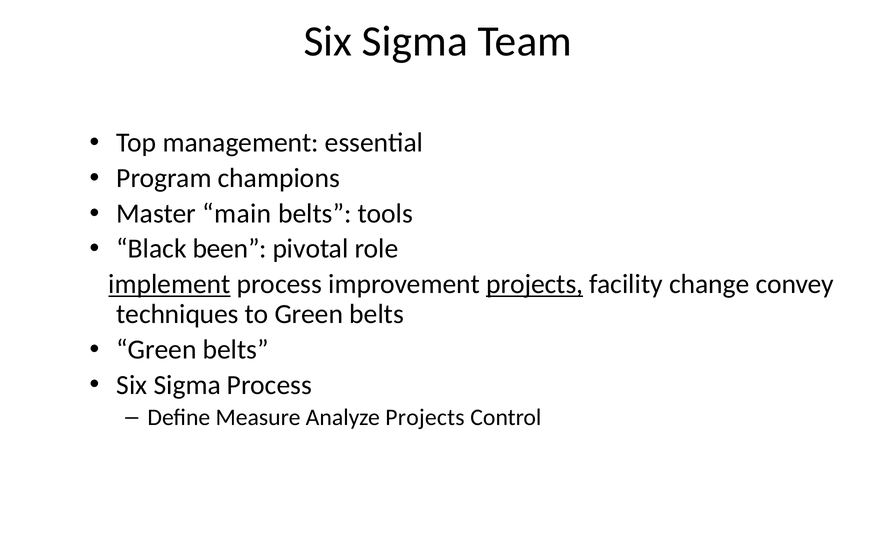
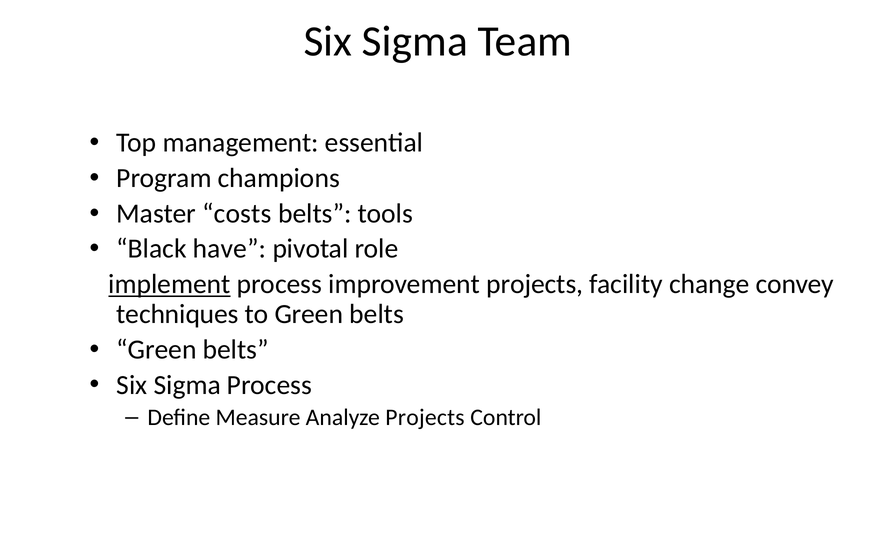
main: main -> costs (237, 214)
been: been -> have (229, 249)
projects underline: present -> none (535, 284)
